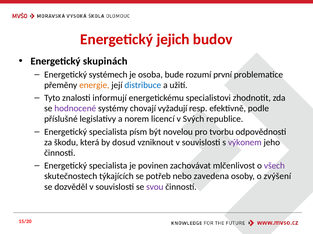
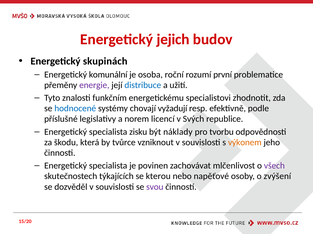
systémech: systémech -> komunální (108, 75)
bude: bude -> roční (174, 75)
energie colour: orange -> purple (94, 85)
informují: informují -> funkčním (110, 98)
hodnocené colour: purple -> blue (75, 109)
písm: písm -> zisku (138, 132)
novelou: novelou -> náklady (178, 132)
dosud: dosud -> tvůrce (124, 143)
výkonem colour: purple -> orange (245, 143)
potřeb: potřeb -> kterou (158, 177)
zavedena: zavedena -> napěťové (211, 177)
